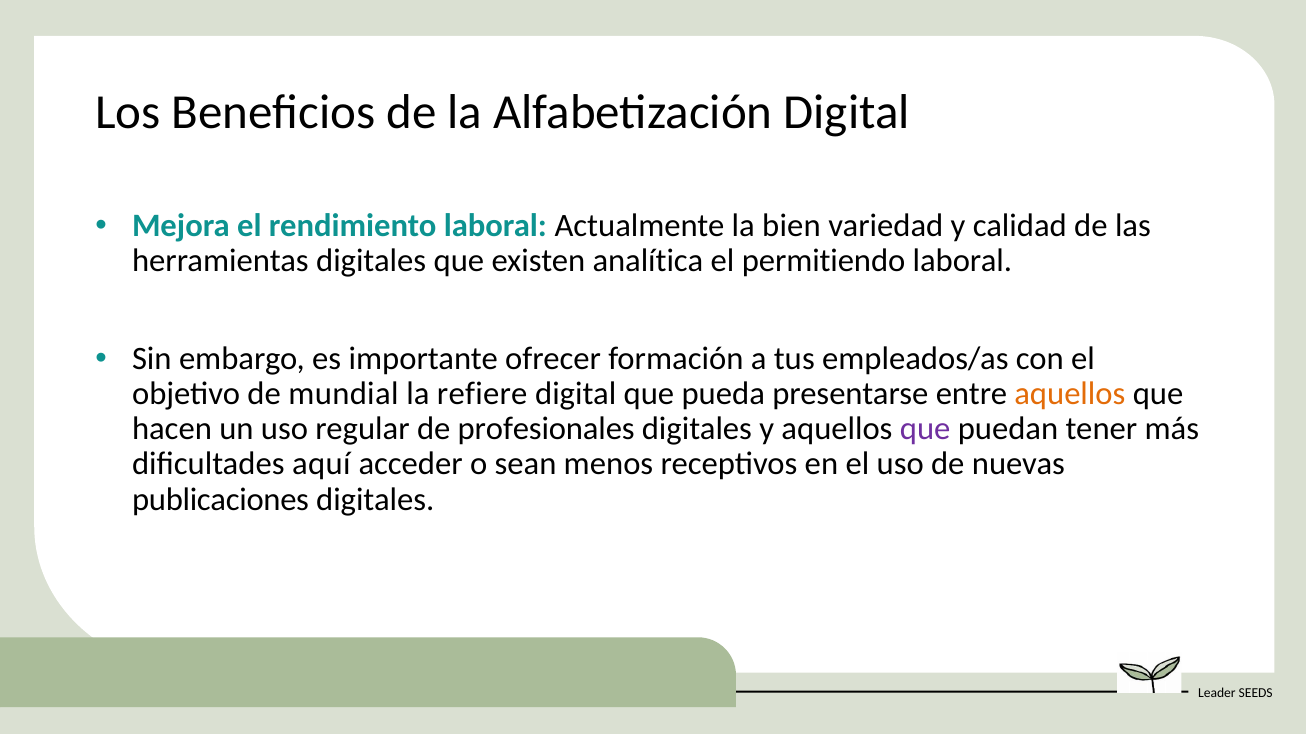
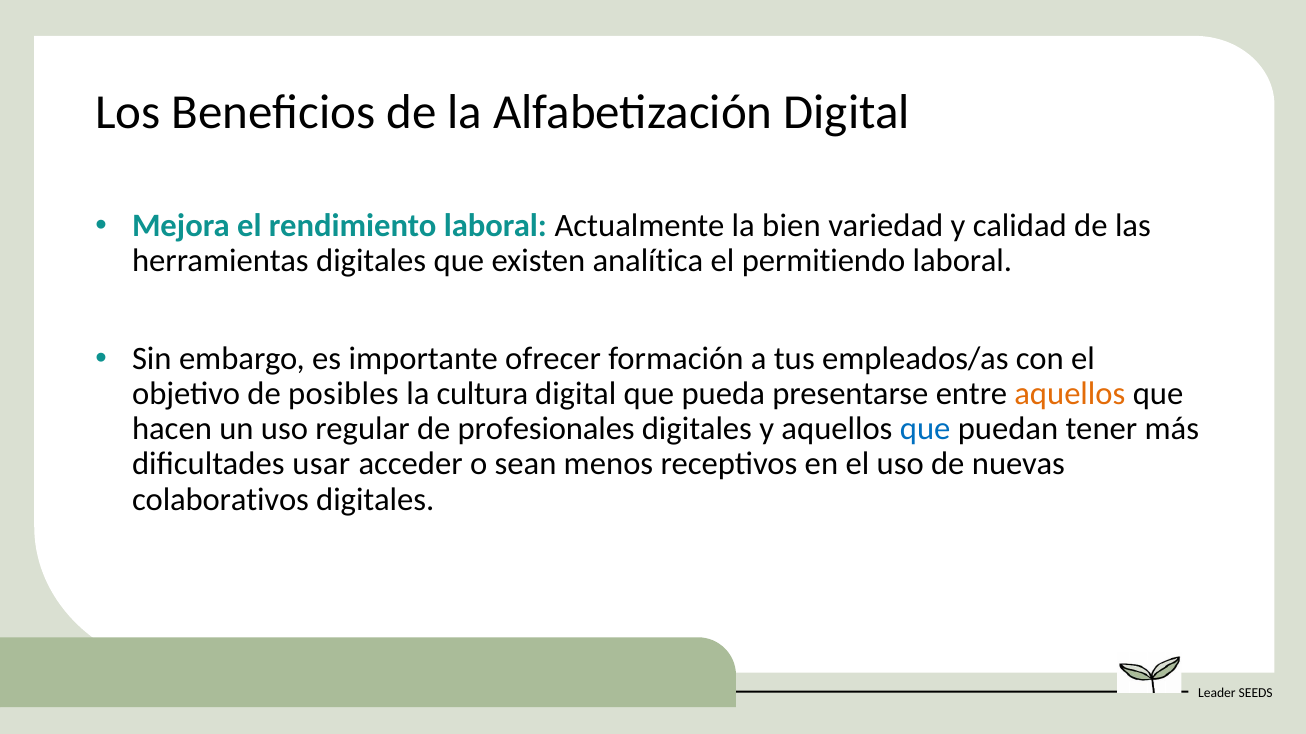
mundial: mundial -> posibles (343, 394)
refiere: refiere -> cultura (482, 394)
que colour: purple -> blue (925, 429)
aquí: aquí -> usar (321, 465)
publicaciones: publicaciones -> colaborativos (220, 500)
